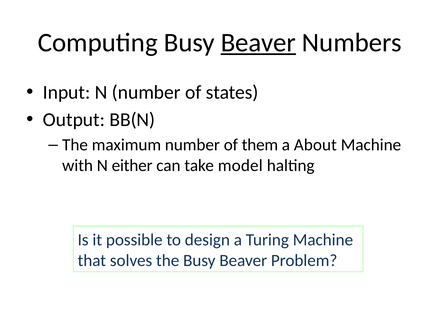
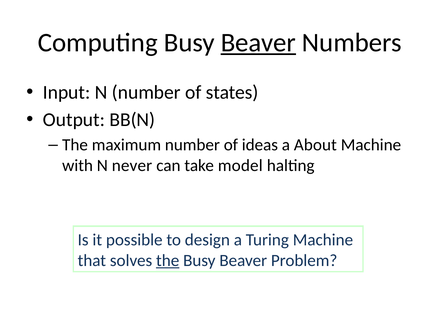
them: them -> ideas (260, 145)
either: either -> never (132, 166)
the underline: none -> present (168, 260)
